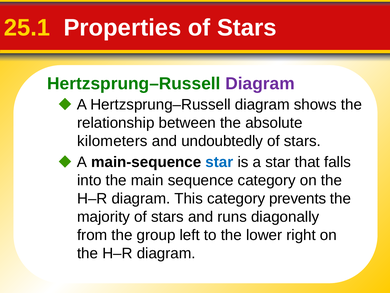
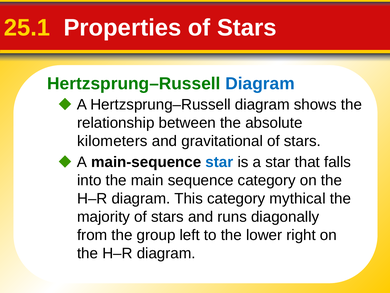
Diagram colour: purple -> blue (260, 83)
undoubtedly: undoubtedly -> gravitational (222, 141)
prevents: prevents -> mythical (297, 198)
